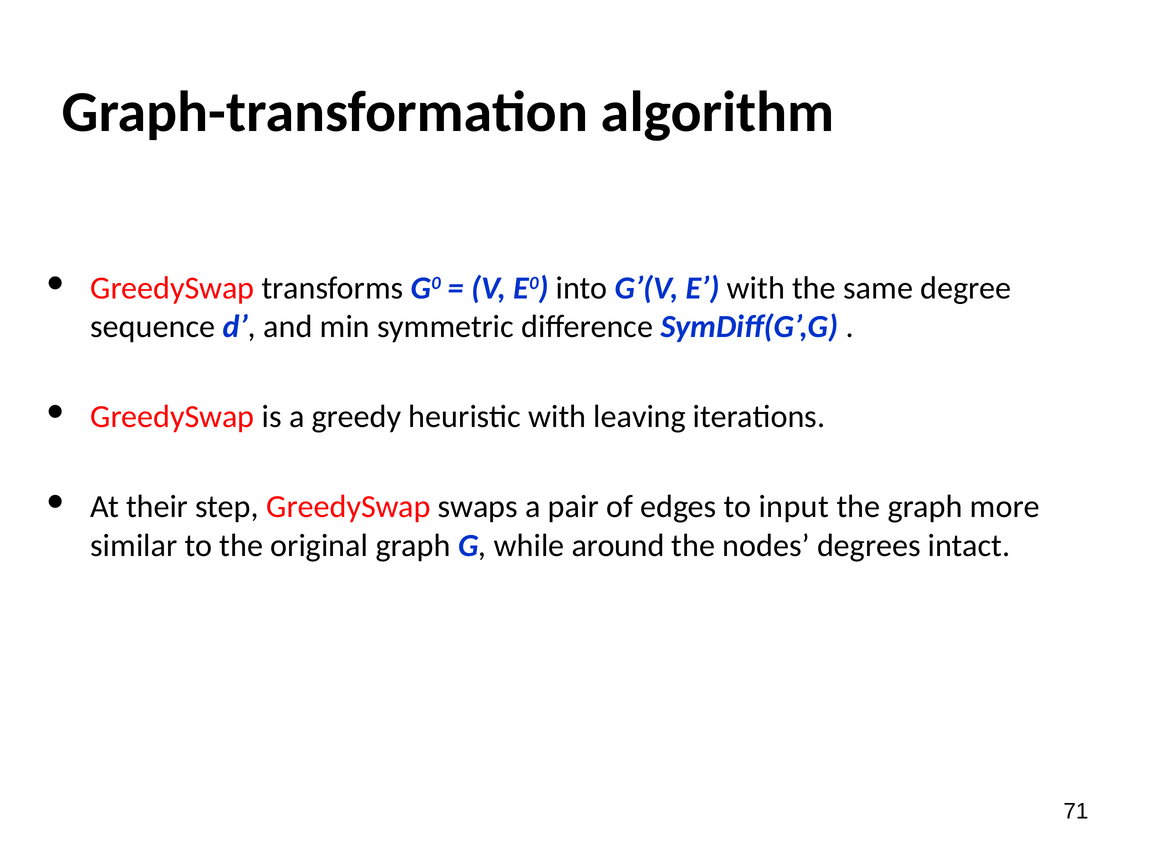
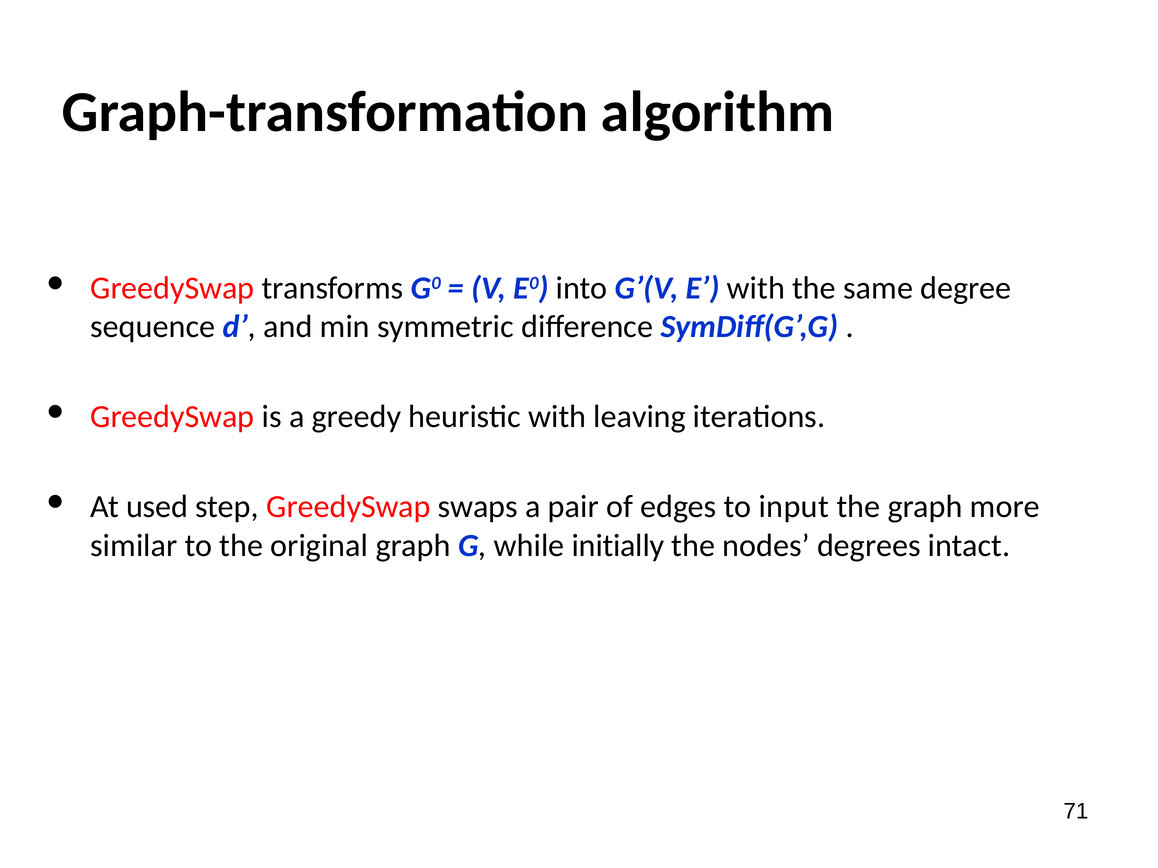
their: their -> used (157, 507)
around: around -> initially (618, 546)
